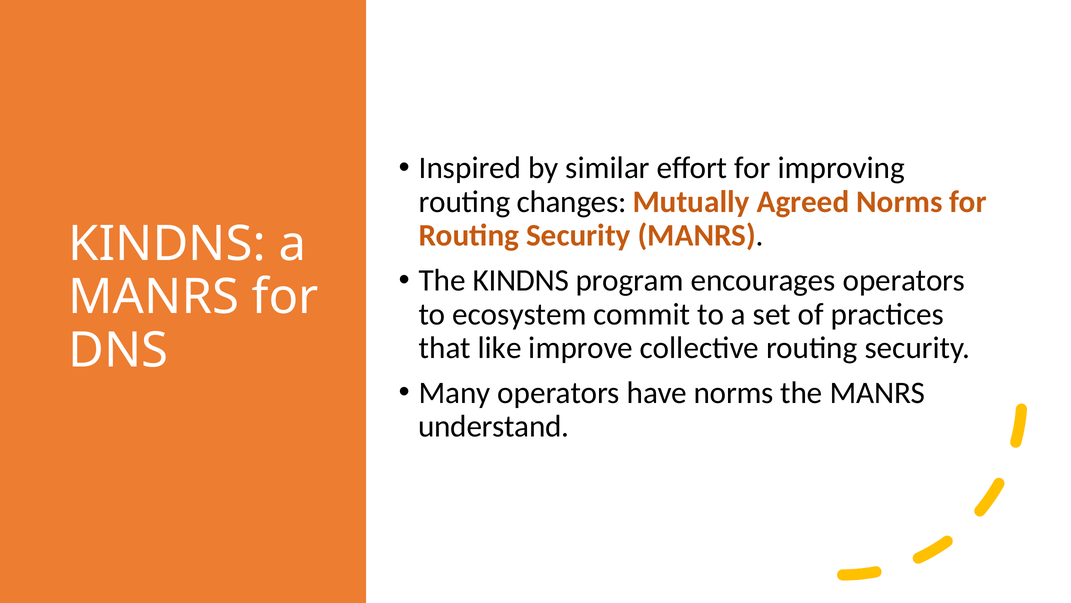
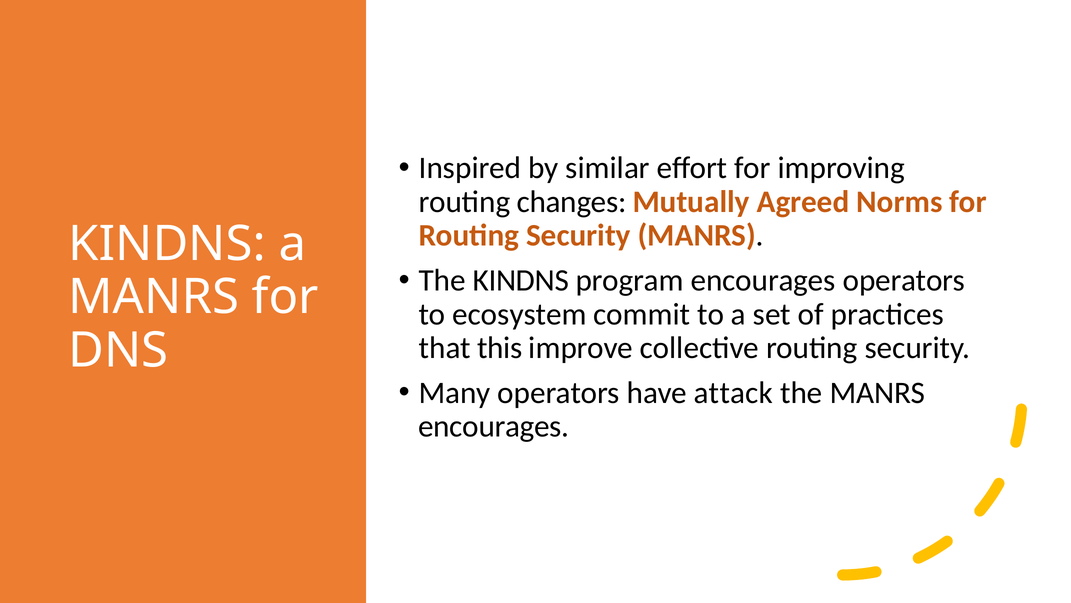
like: like -> this (500, 348)
have norms: norms -> attack (733, 392)
understand: understand -> encourages (494, 426)
